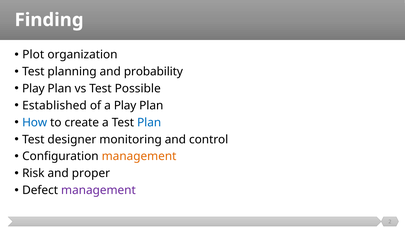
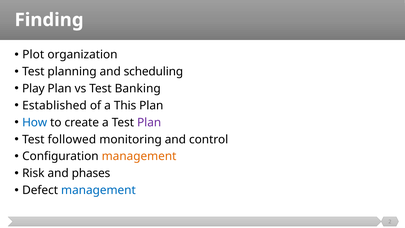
probability: probability -> scheduling (153, 71)
Possible: Possible -> Banking (138, 88)
a Play: Play -> This (125, 105)
Plan colour: blue -> purple (149, 122)
designer: designer -> followed (72, 139)
proper: proper -> phases (91, 173)
management colour: purple -> blue (98, 190)
